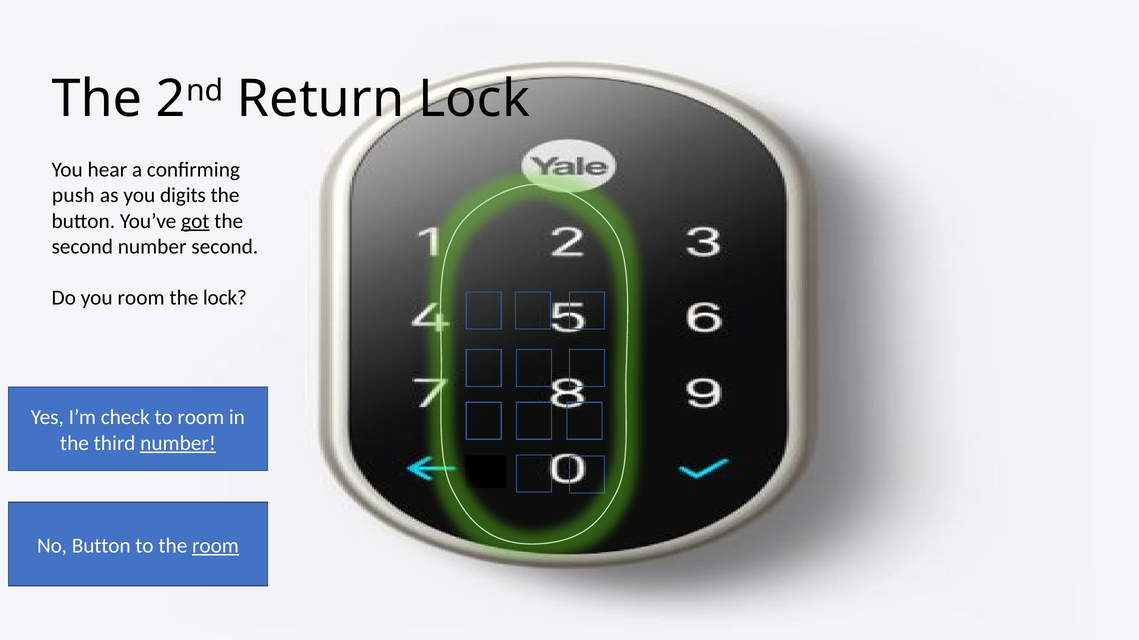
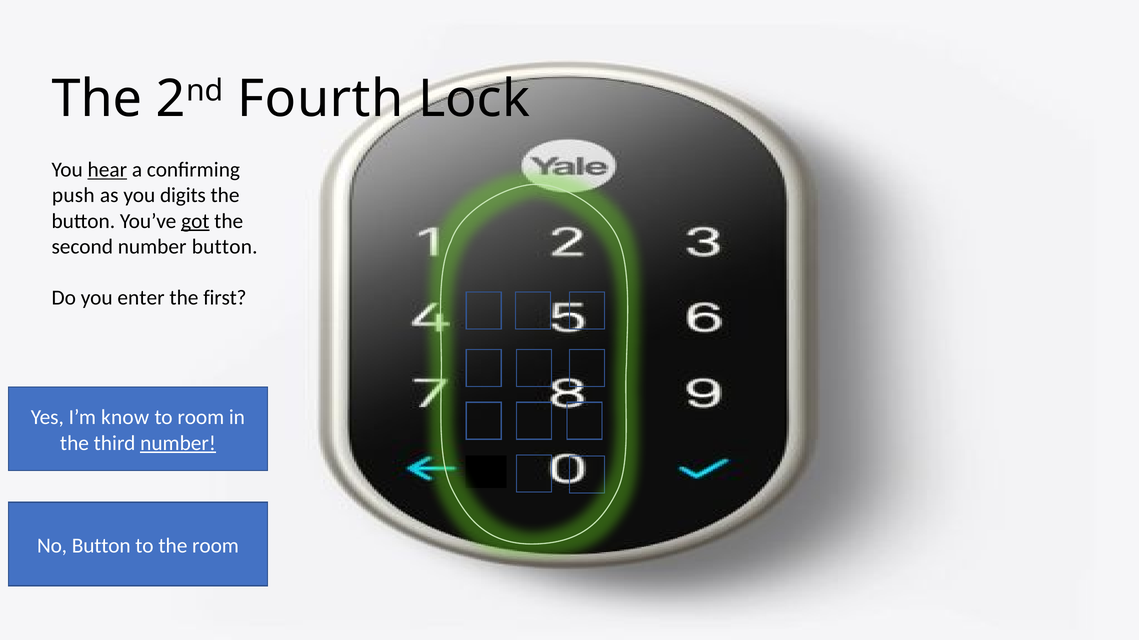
Return: Return -> Fourth (320, 99)
hear underline: none -> present (107, 170)
number second: second -> button (225, 247)
you room: room -> enter (141, 298)
the lock: lock -> first (225, 298)
check: check -> know (125, 418)
room underline: present -> none (215, 546)
